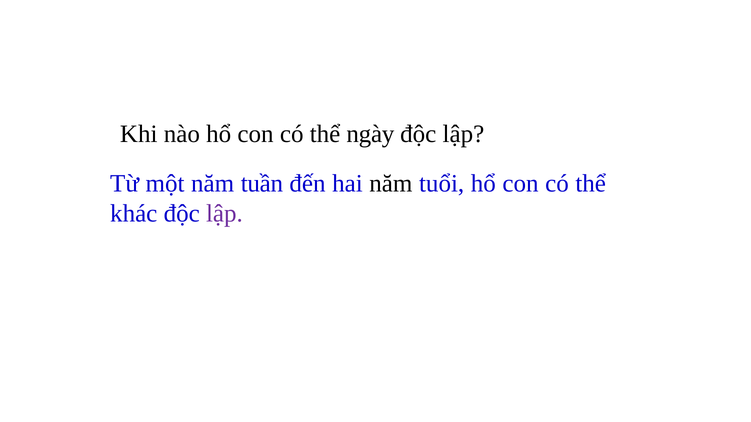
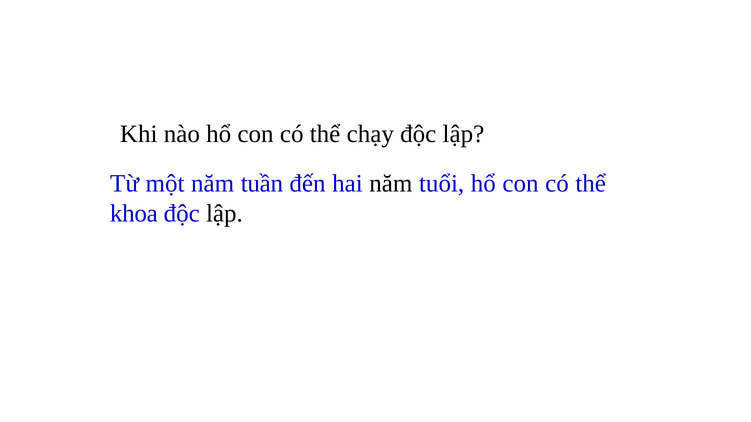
ngày: ngày -> chạy (370, 134)
khác: khác -> khoa (134, 214)
lập colour: purple -> black (224, 214)
